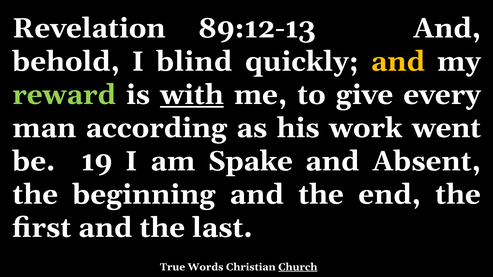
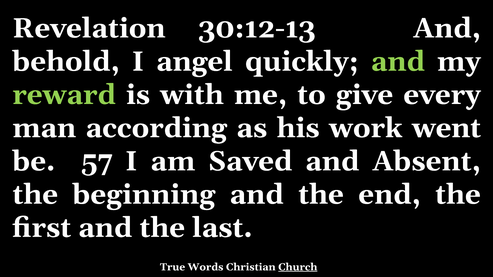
89:12-13: 89:12-13 -> 30:12-13 (257, 28)
blind: blind -> angel (194, 62)
and colour: yellow -> light green (398, 62)
with underline: present -> none (192, 95)
19: 19 -> 57 (97, 161)
Spake: Spake -> Saved (250, 161)
